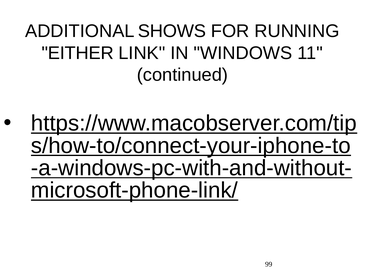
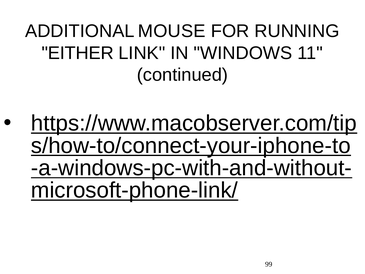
SHOWS: SHOWS -> MOUSE (172, 31)
